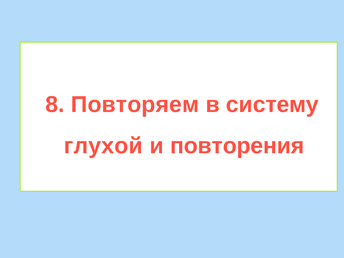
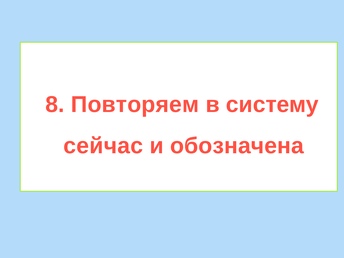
глухой: глухой -> сейчас (103, 146)
повторения: повторения -> обозначена (237, 146)
